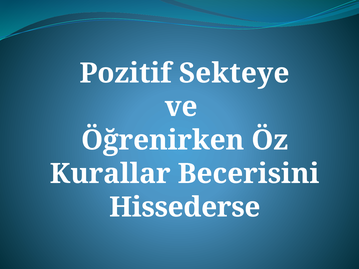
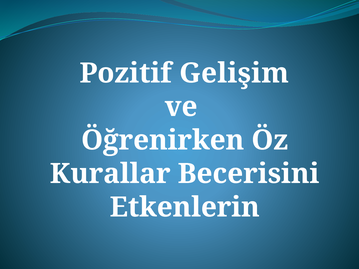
Sekteye: Sekteye -> Gelişim (234, 73)
Hissederse: Hissederse -> Etkenlerin (185, 207)
